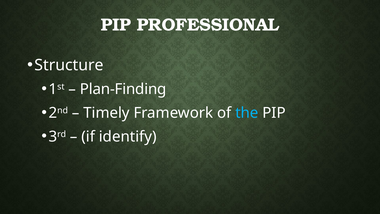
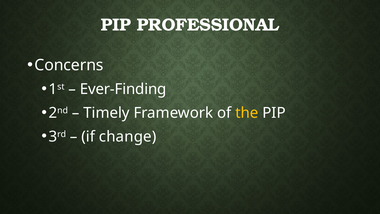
Structure: Structure -> Concerns (69, 65)
Plan-Finding: Plan-Finding -> Ever-Finding (123, 89)
the colour: light blue -> yellow (247, 113)
identify: identify -> change (128, 136)
